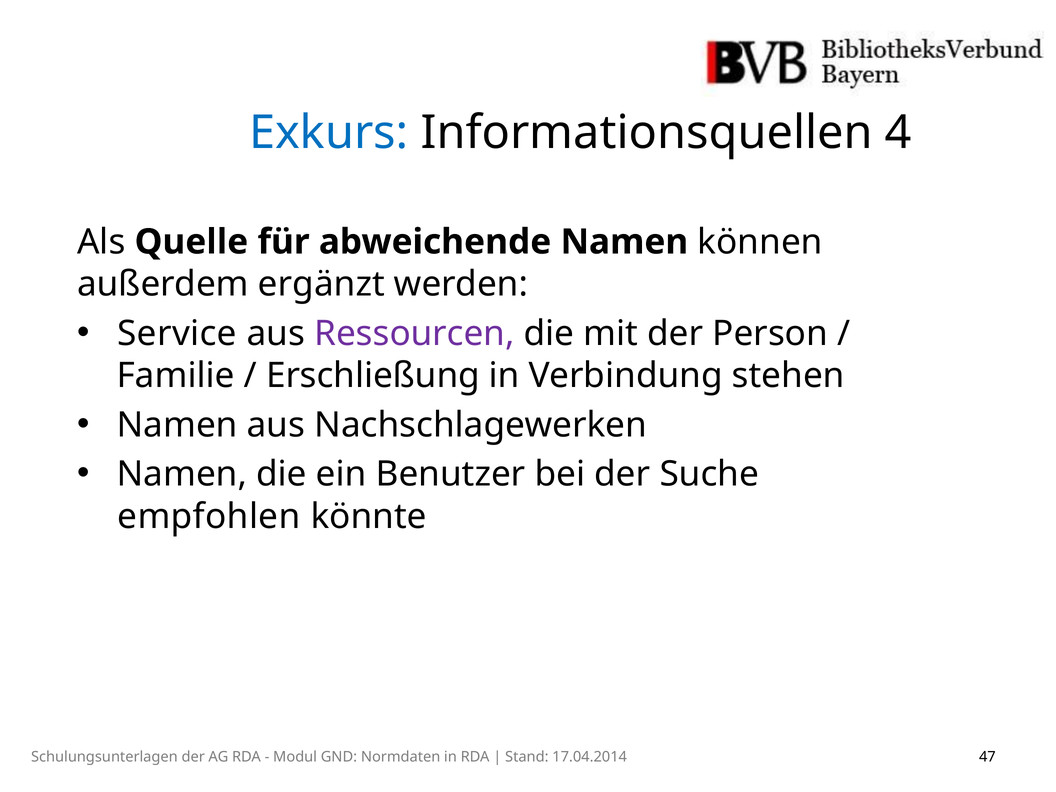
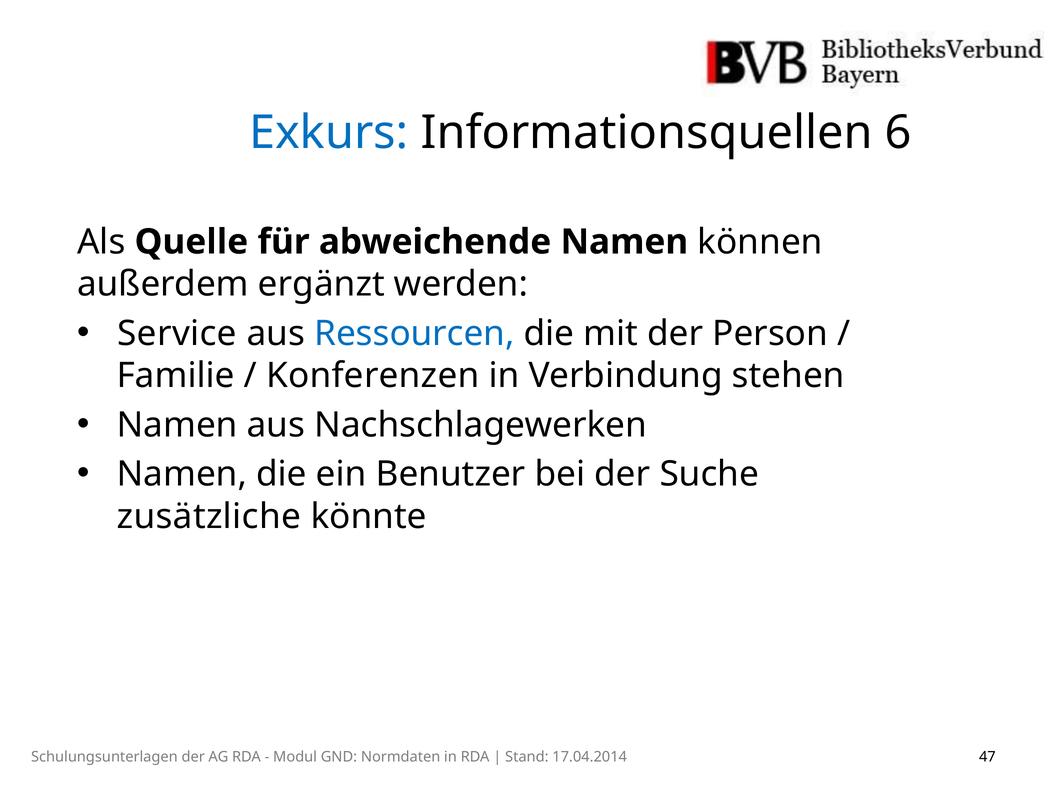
4: 4 -> 6 (898, 133)
Ressourcen colour: purple -> blue (414, 333)
Erschließung: Erschließung -> Konferenzen (373, 376)
empfohlen: empfohlen -> zusätzliche (209, 516)
